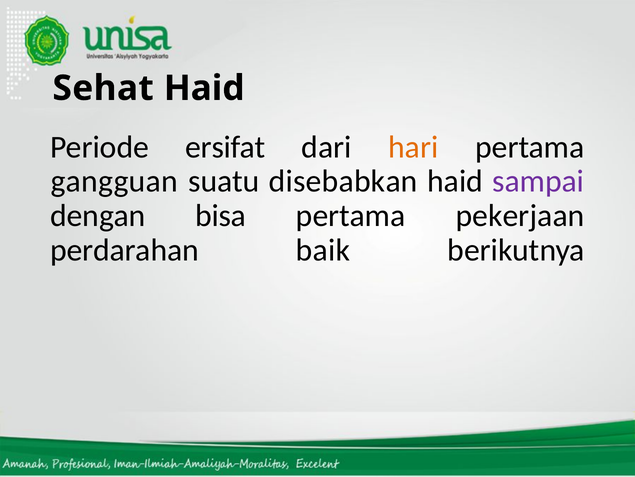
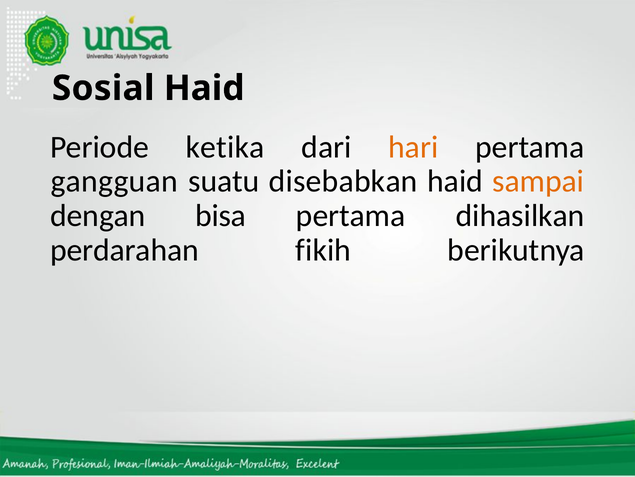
Sehat: Sehat -> Sosial (103, 88)
ersifat: ersifat -> ketika (225, 147)
sampai colour: purple -> orange (538, 181)
pekerjaan: pekerjaan -> dihasilkan (520, 215)
baik: baik -> fikih (323, 250)
